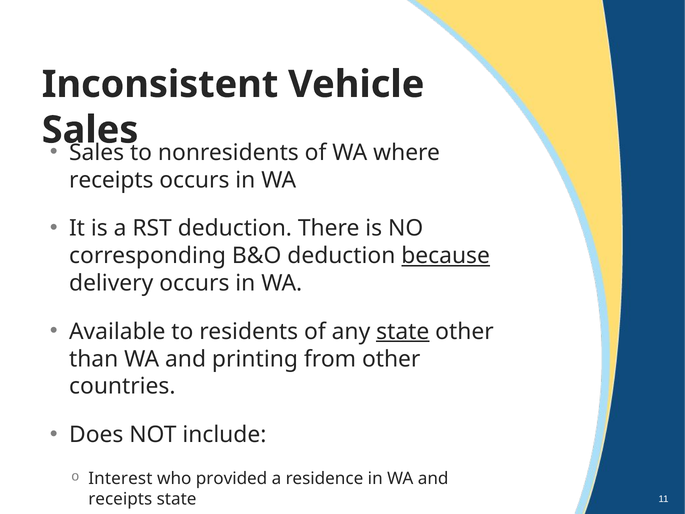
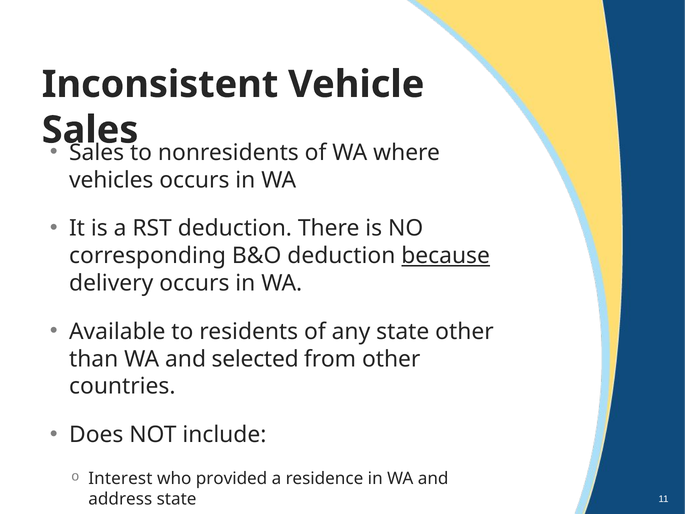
receipts: receipts -> vehicles (111, 180)
state underline: present -> none (403, 331)
printing: printing -> selected (255, 359)
receipts: receipts -> address (120, 499)
